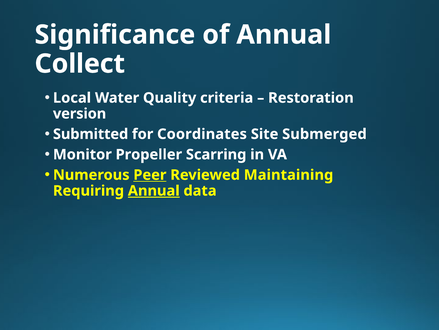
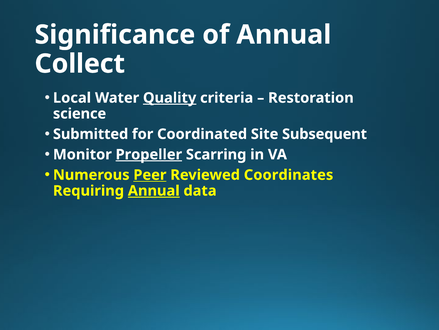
Quality underline: none -> present (170, 98)
version: version -> science (80, 113)
Coordinates: Coordinates -> Coordinated (202, 134)
Submerged: Submerged -> Subsequent (325, 134)
Propeller underline: none -> present (149, 154)
Maintaining: Maintaining -> Coordinates (289, 175)
